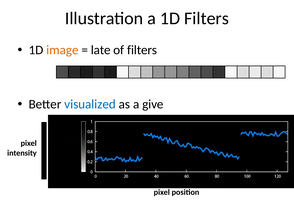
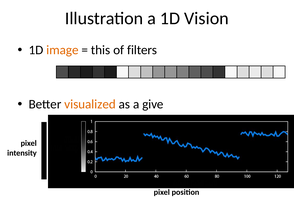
1D Filters: Filters -> Vision (206, 18)
late: late -> this (101, 50)
visualized colour: blue -> orange (90, 104)
